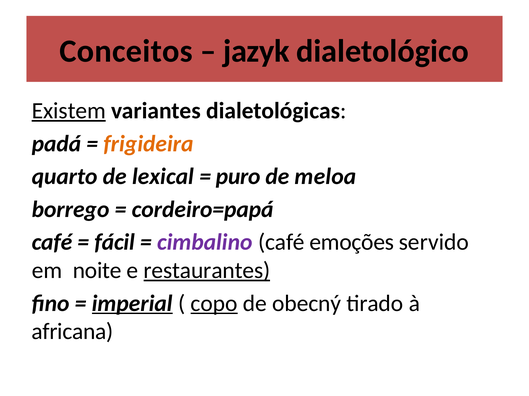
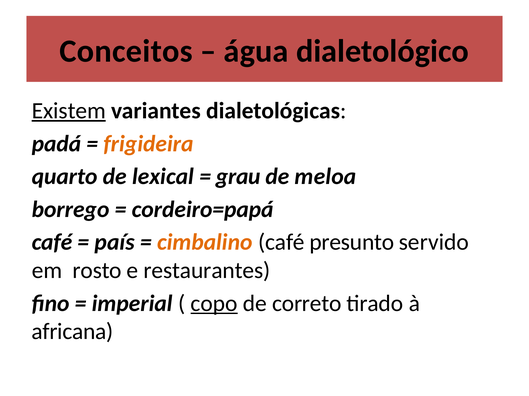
jazyk: jazyk -> água (256, 51)
puro: puro -> grau (238, 177)
fácil: fácil -> país (115, 243)
cimbalino colour: purple -> orange (205, 243)
emoções: emoções -> presunto (352, 243)
noite: noite -> rosto (97, 271)
restaurantes underline: present -> none (207, 271)
imperial underline: present -> none (132, 304)
obecný: obecný -> correto (307, 304)
